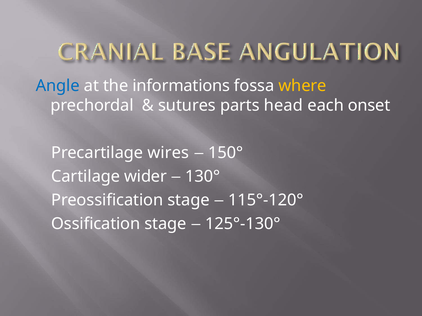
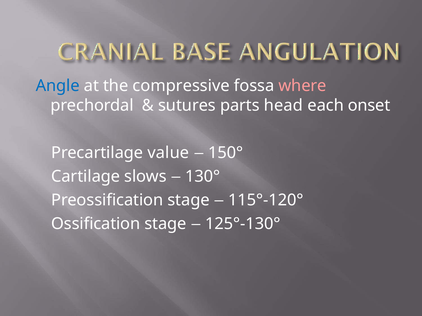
informations: informations -> compressive (181, 86)
where colour: yellow -> pink (302, 86)
wires: wires -> value (168, 153)
wider: wider -> slows (145, 177)
